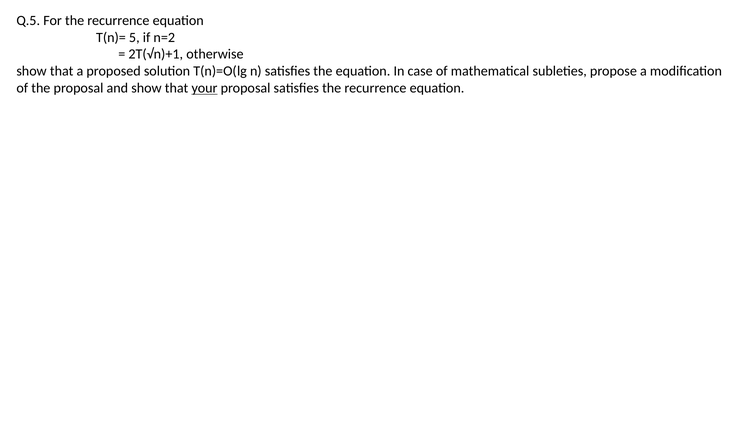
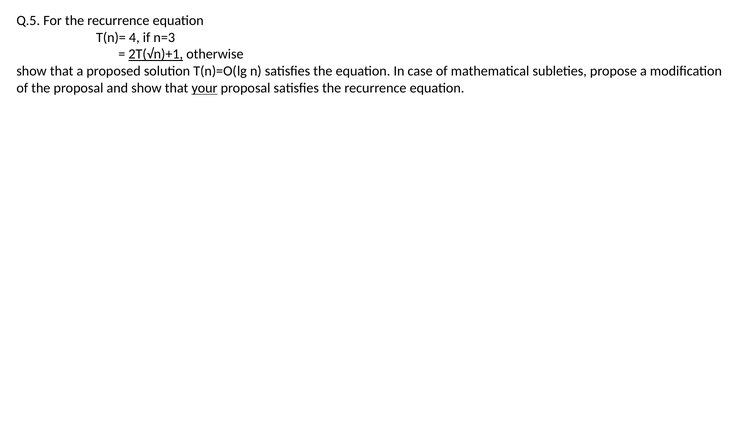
5: 5 -> 4 (134, 37)
n=2: n=2 -> n=3 (164, 37)
2T(√n)+1 underline: none -> present (156, 54)
